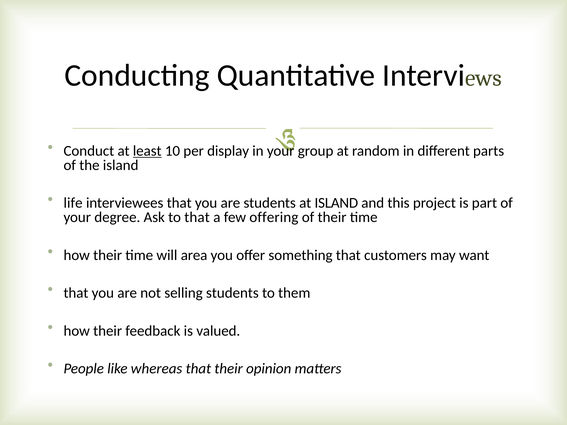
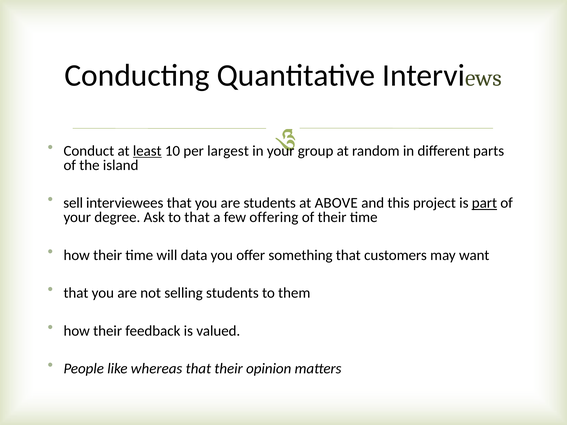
display: display -> largest (228, 151)
life: life -> sell (73, 203)
at ISLAND: ISLAND -> ABOVE (336, 203)
part underline: none -> present (484, 203)
area: area -> data (194, 255)
